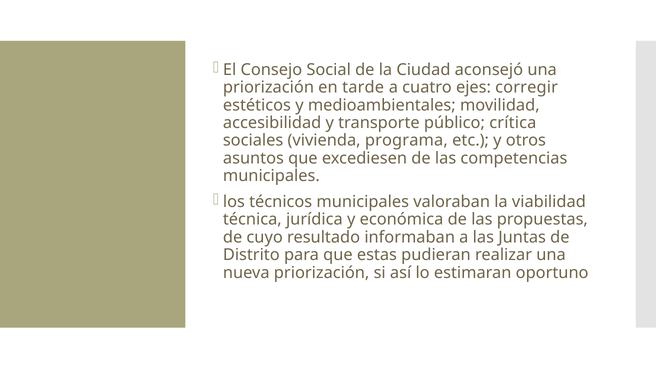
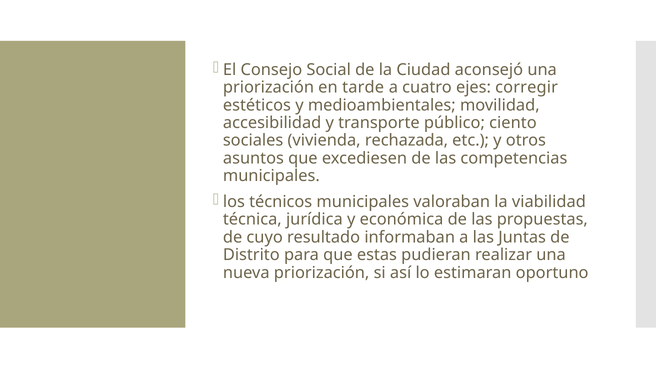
crítica: crítica -> ciento (513, 123)
programa: programa -> rechazada (406, 141)
